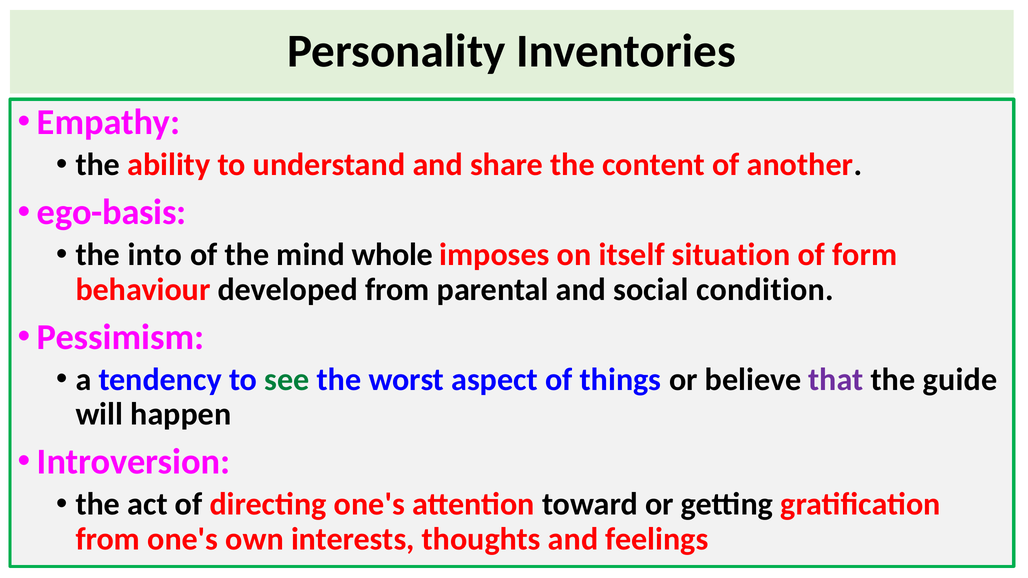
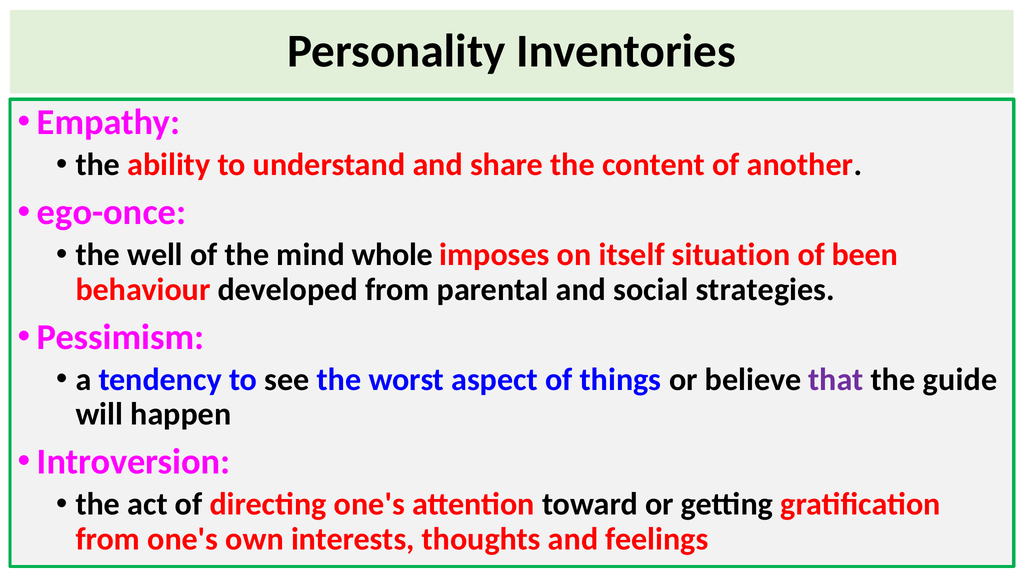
ego-basis: ego-basis -> ego-once (112, 213)
into: into -> well (155, 255)
form: form -> been (865, 255)
condition: condition -> strategies (765, 290)
see colour: green -> black (287, 380)
